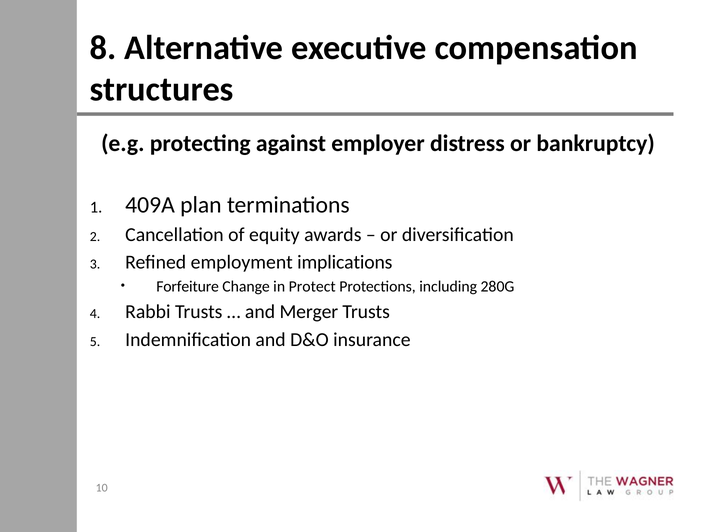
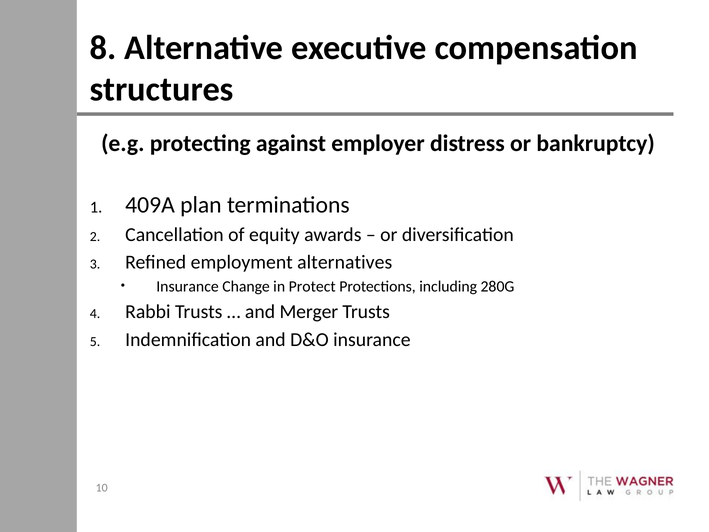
implications: implications -> alternatives (345, 262)
Forfeiture: Forfeiture -> Insurance (188, 286)
